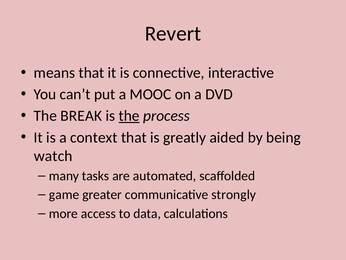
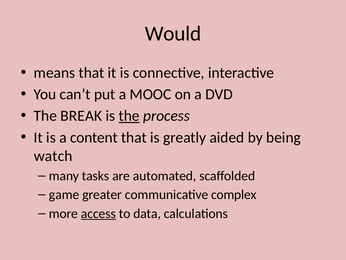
Revert: Revert -> Would (173, 33)
context: context -> content (94, 137)
strongly: strongly -> complex (234, 194)
access underline: none -> present (98, 213)
